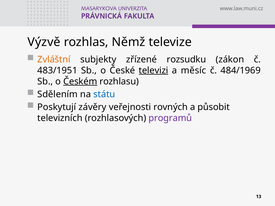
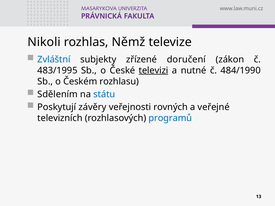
Výzvě: Výzvě -> Nikoli (44, 42)
Zvláštní colour: orange -> blue (54, 59)
rozsudku: rozsudku -> doručení (186, 59)
483/1951: 483/1951 -> 483/1995 (57, 70)
měsíc: měsíc -> nutné (194, 70)
484/1969: 484/1969 -> 484/1990 (241, 70)
Českém underline: present -> none (80, 81)
působit: působit -> veřejné (214, 107)
programů colour: purple -> blue (170, 118)
